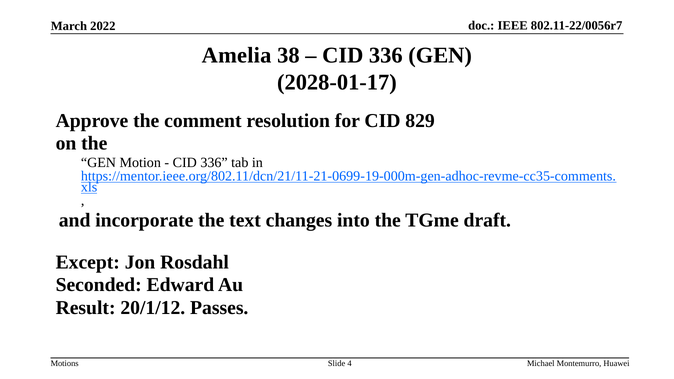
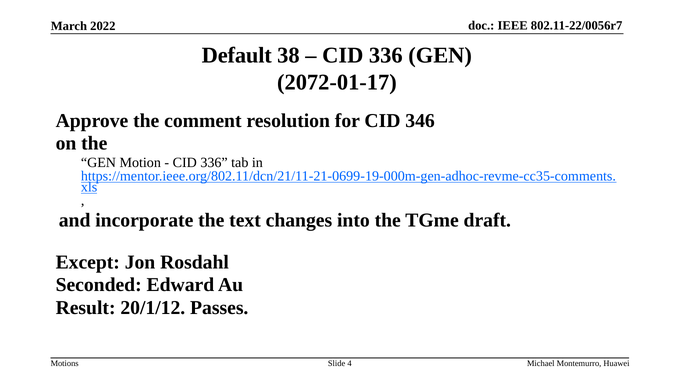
Amelia: Amelia -> Default (237, 55)
2028-01-17: 2028-01-17 -> 2072-01-17 (337, 82)
829: 829 -> 346 (420, 121)
